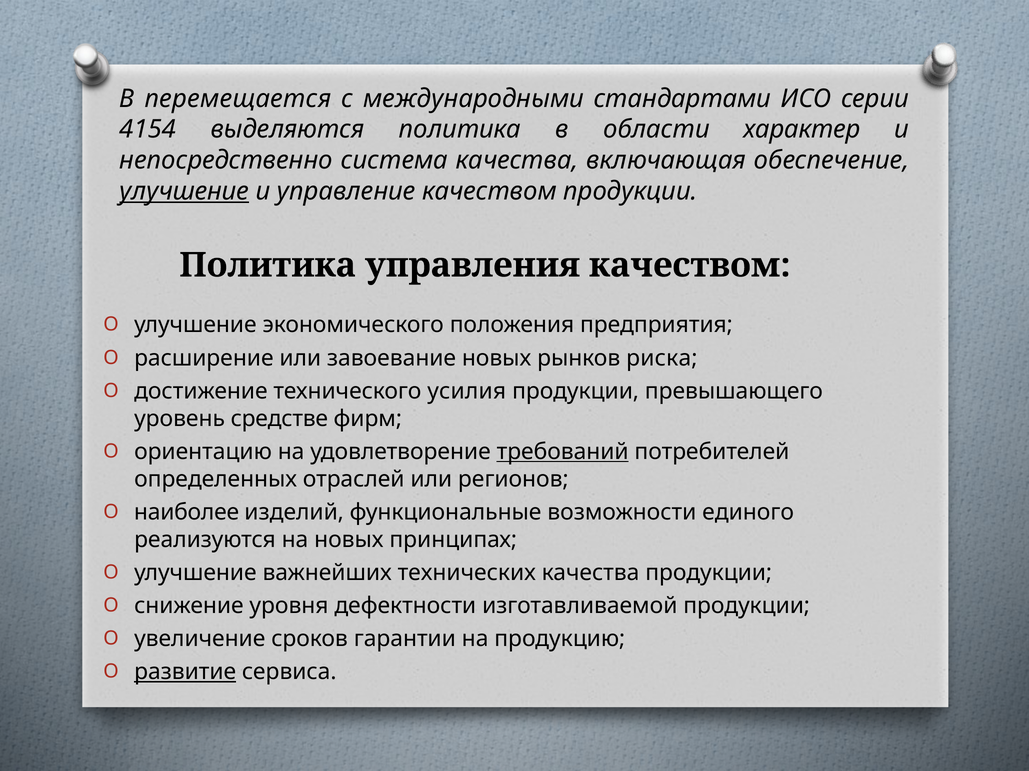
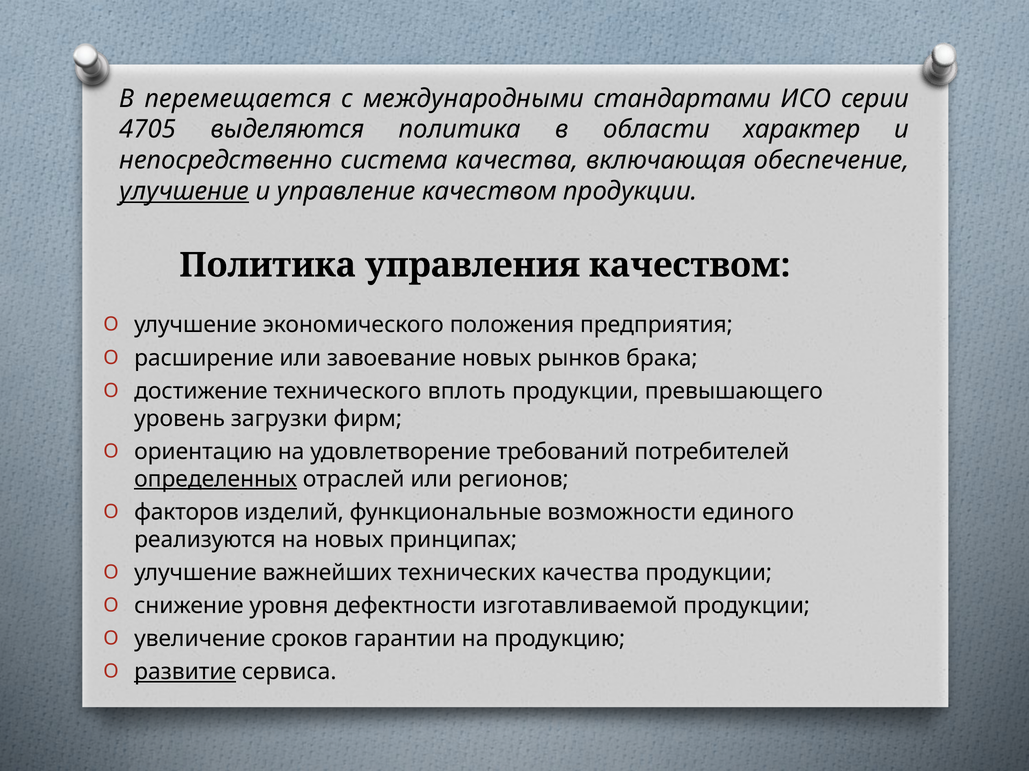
4154: 4154 -> 4705 (148, 130)
риска: риска -> брака (662, 358)
усилия: усилия -> вплоть (467, 392)
средстве: средстве -> загрузки (279, 419)
требований underline: present -> none (563, 452)
определенных underline: none -> present (216, 479)
наиболее: наиболее -> факторов (187, 513)
